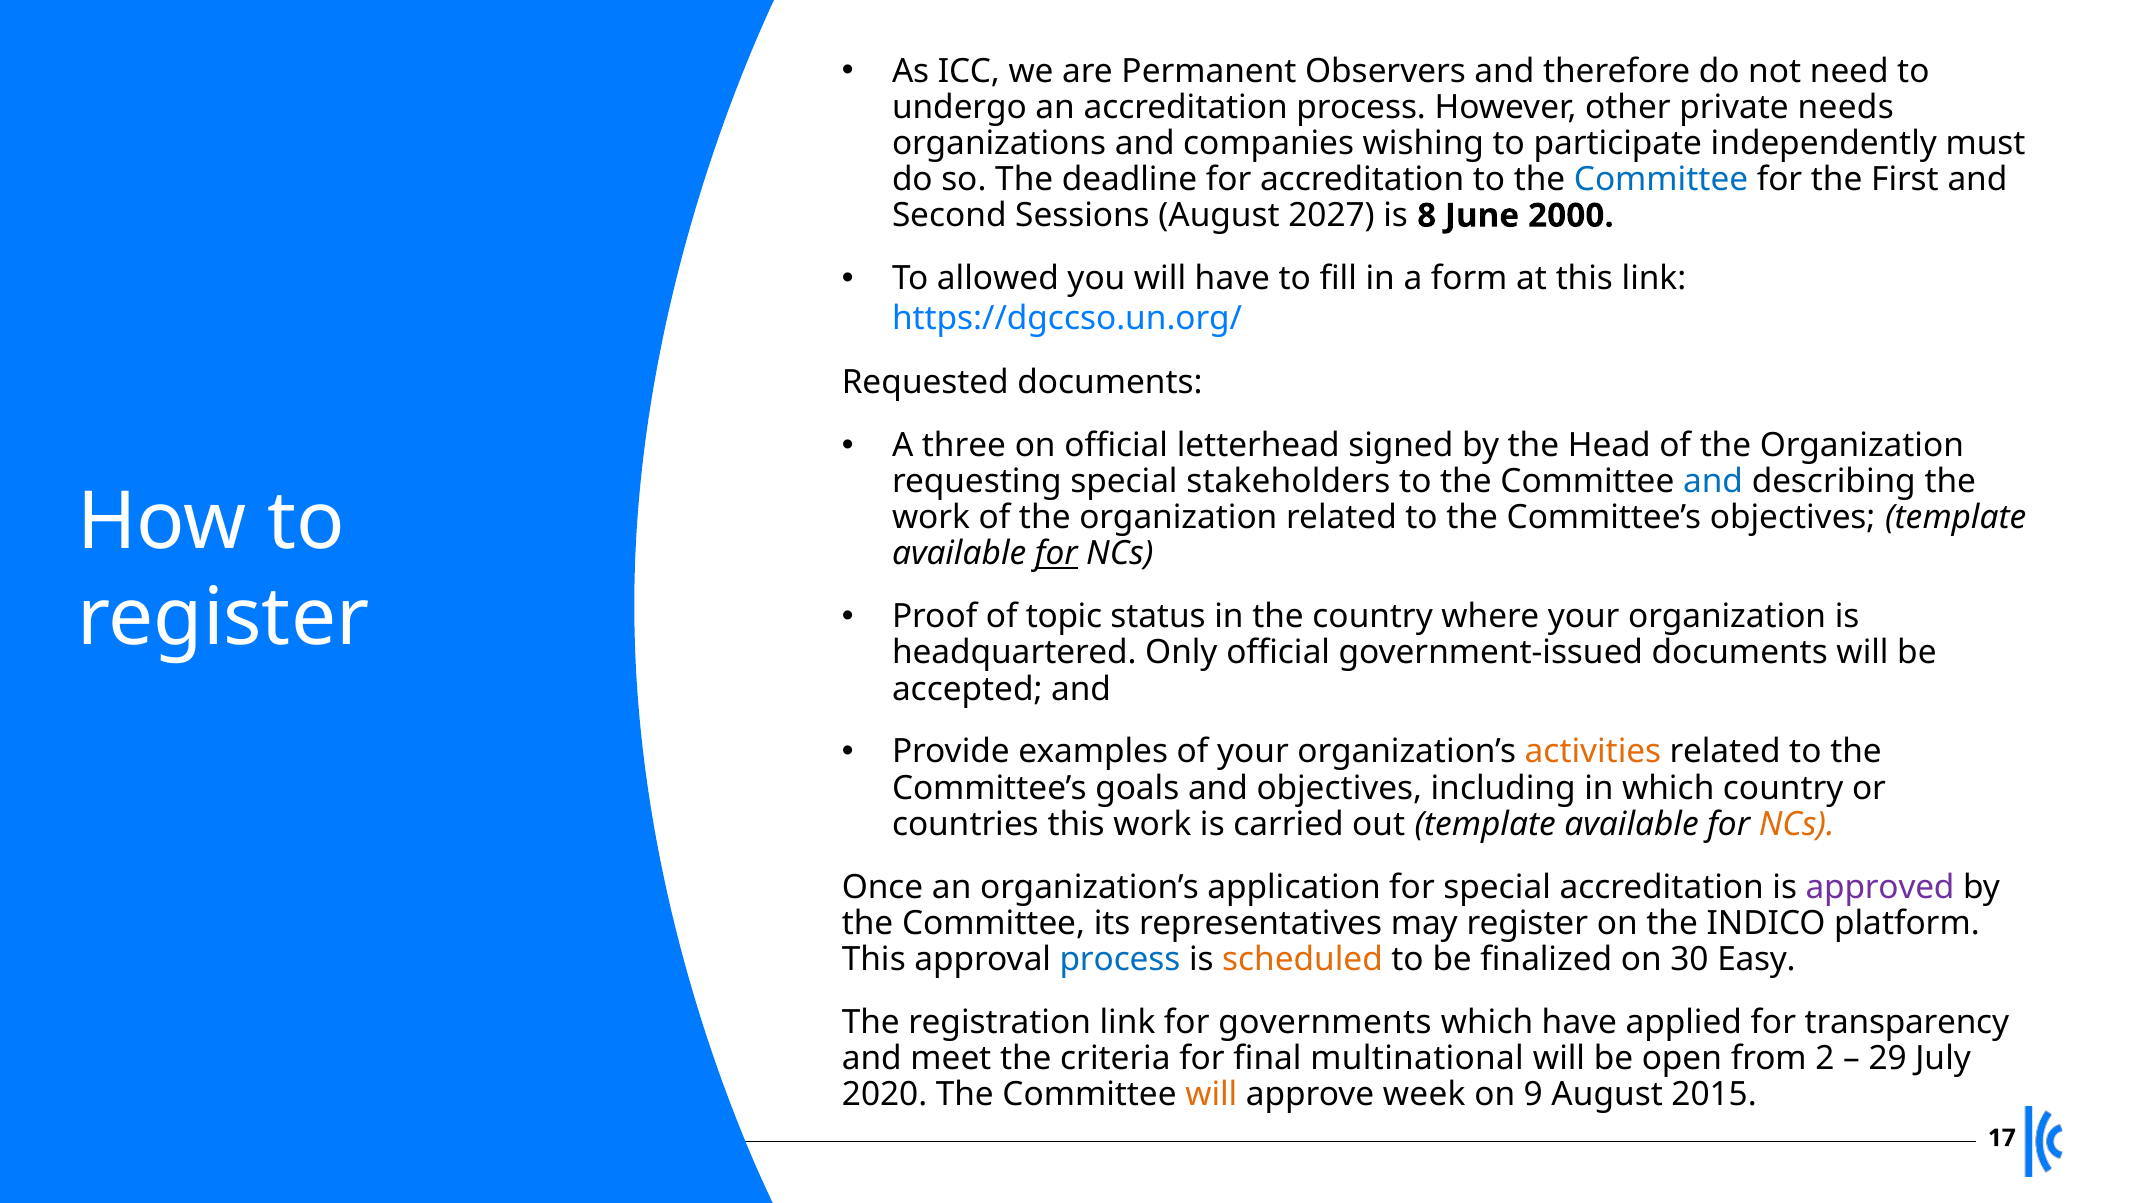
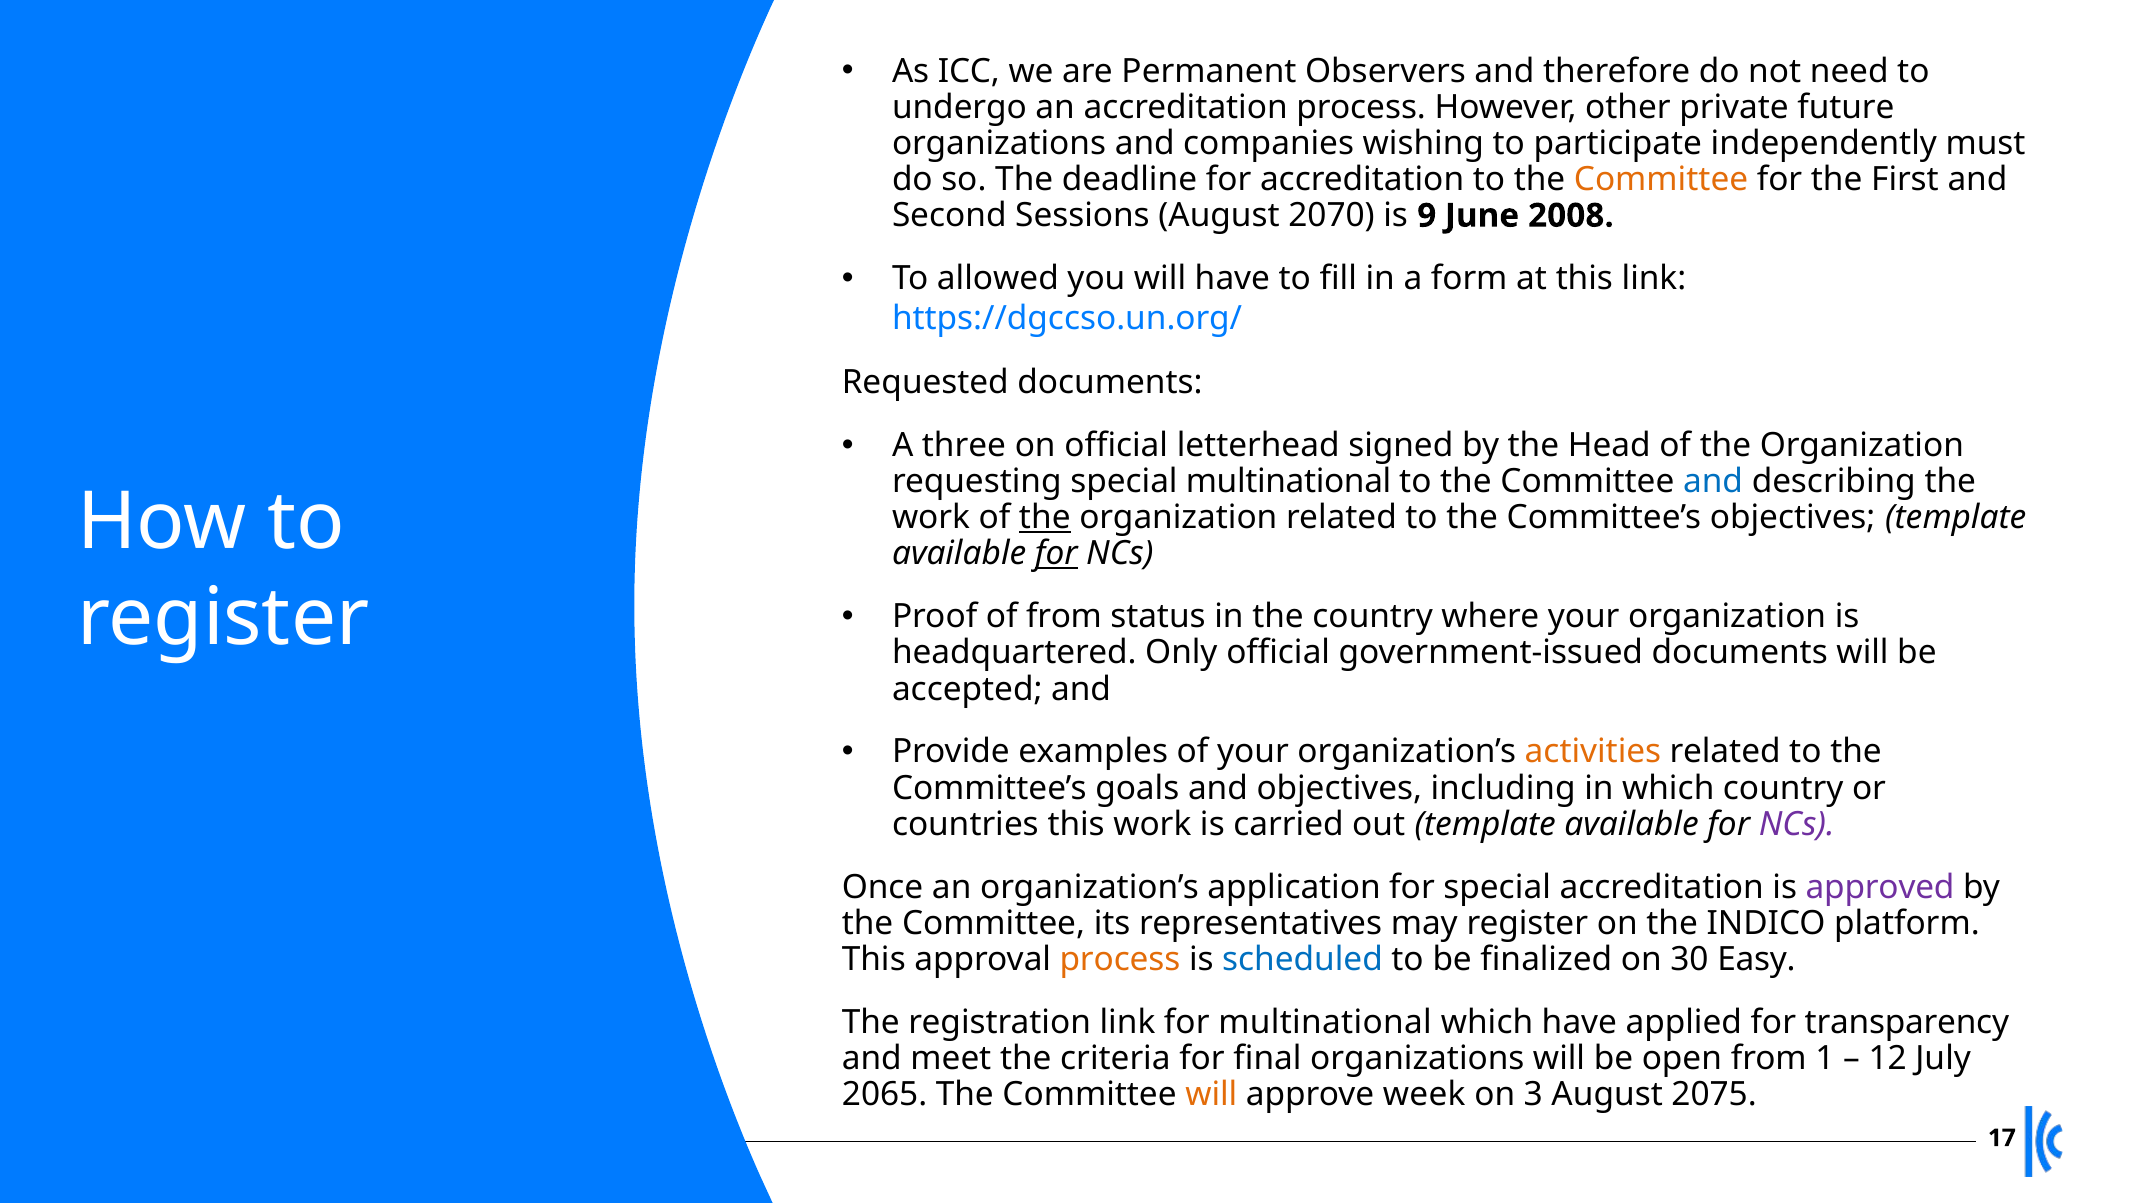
needs: needs -> future (1846, 107)
Committee colour: blue -> orange (1661, 180)
2027: 2027 -> 2070 (1332, 216)
8: 8 -> 9 (1427, 216)
2000: 2000 -> 2008 (1571, 216)
special stakeholders: stakeholders -> multinational (1289, 482)
the underline: none -> present (1045, 518)
of topic: topic -> from (1064, 617)
NCs colour: orange -> purple (1797, 824)
process colour: blue -> orange (1120, 959)
scheduled colour: orange -> blue (1303, 959)
for governments: governments -> multinational (1325, 1022)
final multinational: multinational -> organizations (1417, 1059)
2: 2 -> 1 (1825, 1059)
29: 29 -> 12 (1888, 1059)
2020: 2020 -> 2065 (885, 1095)
9: 9 -> 3 (1533, 1095)
2015: 2015 -> 2075 (1714, 1095)
